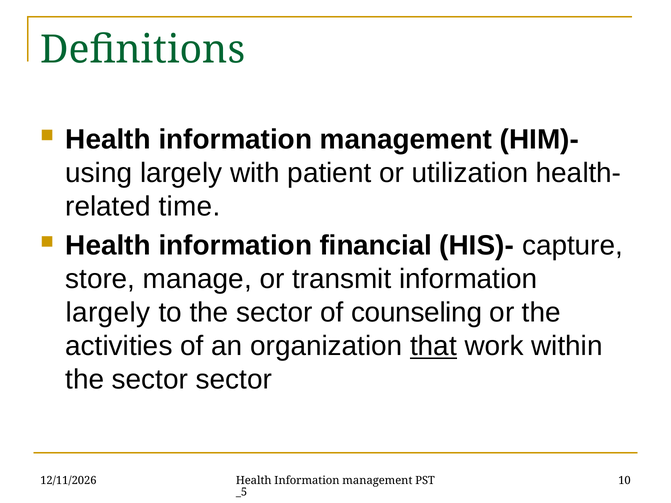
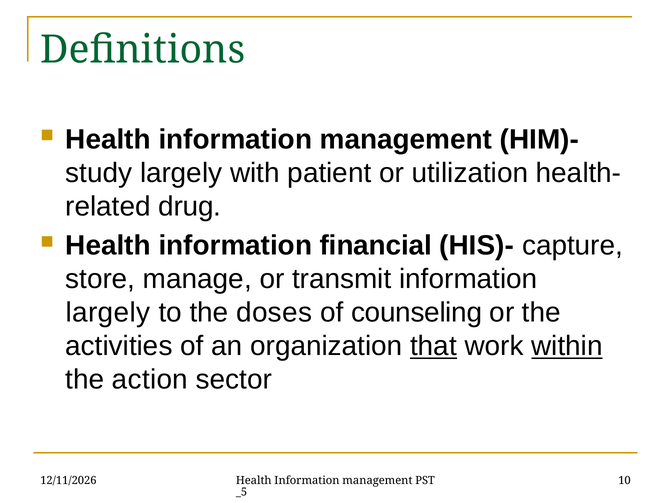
using: using -> study (99, 173)
time: time -> drug (190, 207)
to the sector: sector -> doses (274, 313)
within underline: none -> present (567, 346)
sector: sector -> action (150, 380)
